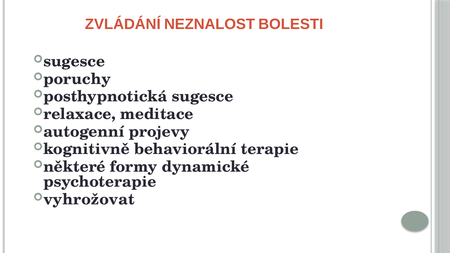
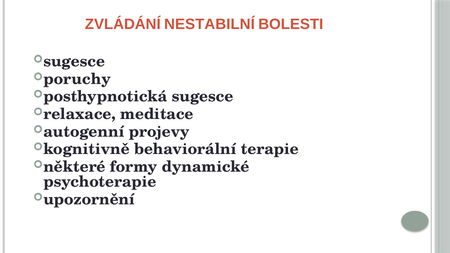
NEZNALOST: NEZNALOST -> NESTABILNÍ (209, 24)
vyhrožovat: vyhrožovat -> upozornění (89, 199)
